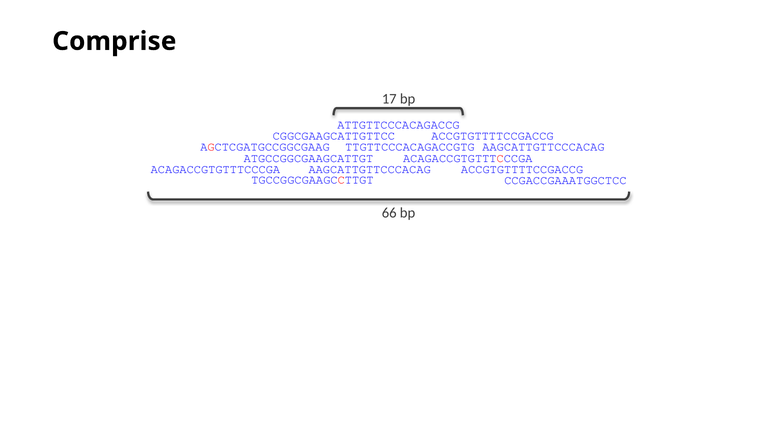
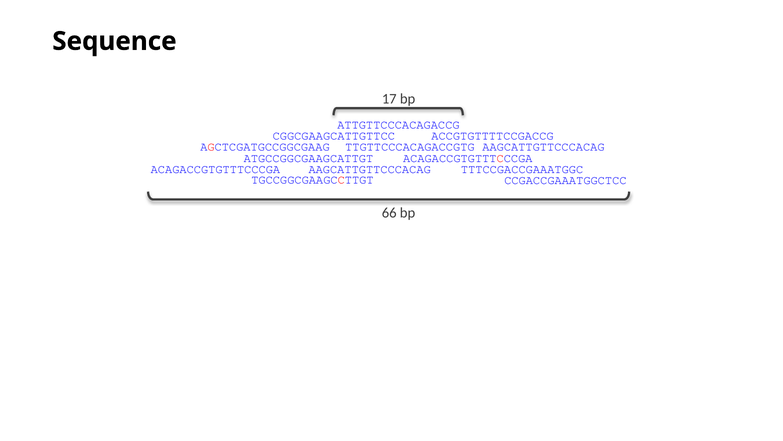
Comprise: Comprise -> Sequence (114, 41)
AAGCATTGTTCCCACAG ACCGTGTTTTCCGACCG: ACCGTGTTTTCCGACCG -> TTTCCGACCGAAATGGC (522, 169)
